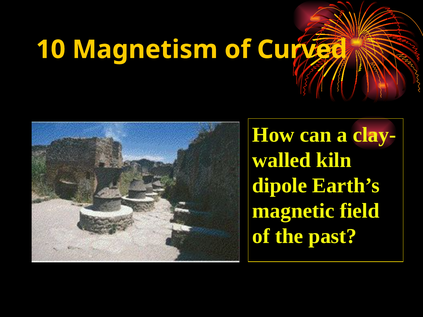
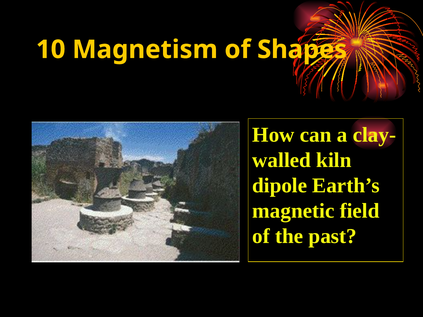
Curved: Curved -> Shapes (302, 50)
